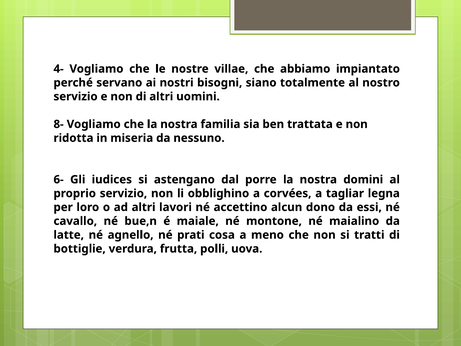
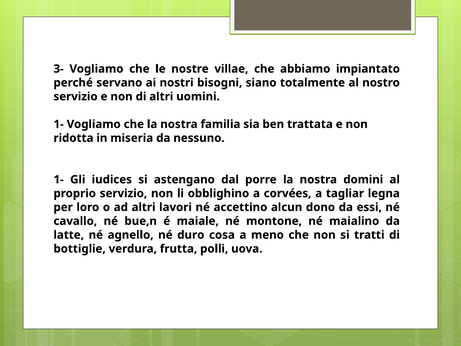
4-: 4- -> 3- (59, 69)
8-: 8- -> 1- (59, 124)
6-: 6- -> 1- (59, 179)
prati: prati -> duro (191, 235)
